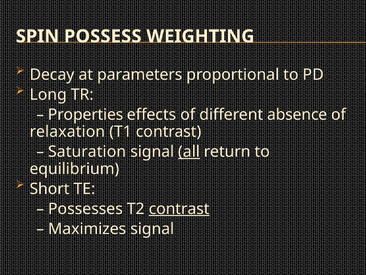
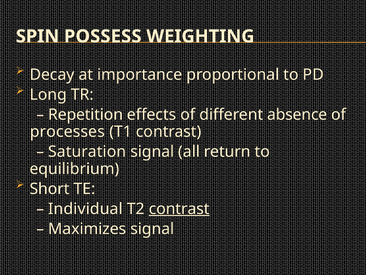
parameters: parameters -> importance (140, 75)
Properties: Properties -> Repetition (86, 114)
relaxation: relaxation -> processes (67, 132)
all underline: present -> none (189, 151)
Possesses: Possesses -> Individual (85, 208)
